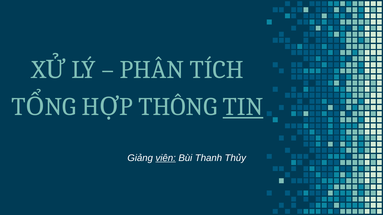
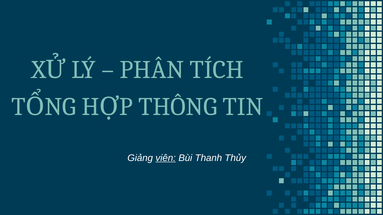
TIN underline: present -> none (243, 107)
